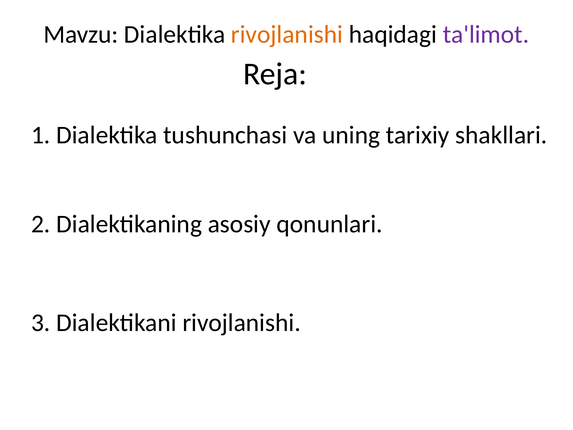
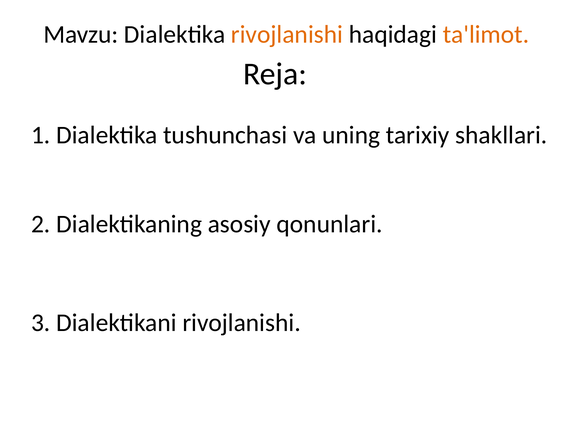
ta'limot colour: purple -> orange (486, 34)
